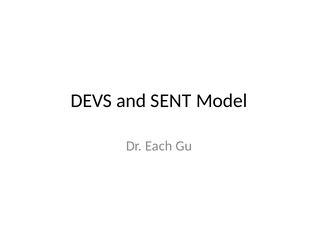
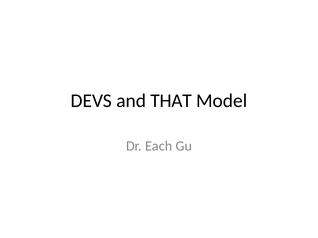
SENT: SENT -> THAT (171, 101)
